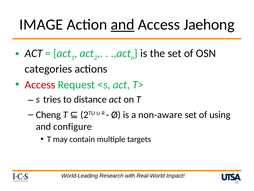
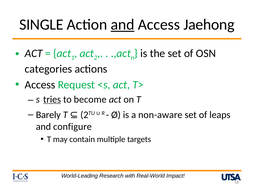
IMAGE: IMAGE -> SINGLE (41, 25)
Access colour: red -> black (40, 85)
tries underline: none -> present (52, 99)
distance: distance -> become (90, 99)
Cheng: Cheng -> Barely (48, 115)
using: using -> leaps (220, 115)
